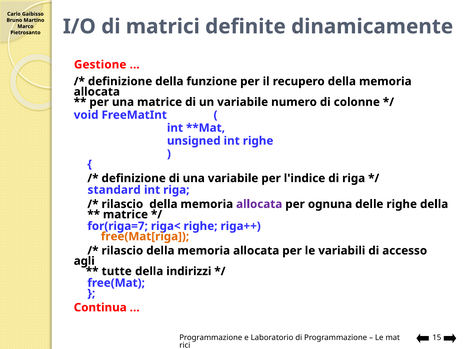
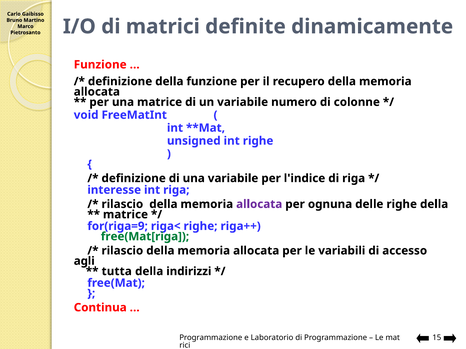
Gestione: Gestione -> Funzione (100, 65)
standard: standard -> interesse (114, 190)
for(riga=7: for(riga=7 -> for(riga=9 (118, 226)
free(Mat[riga colour: orange -> green (145, 237)
tutte: tutte -> tutta (117, 272)
